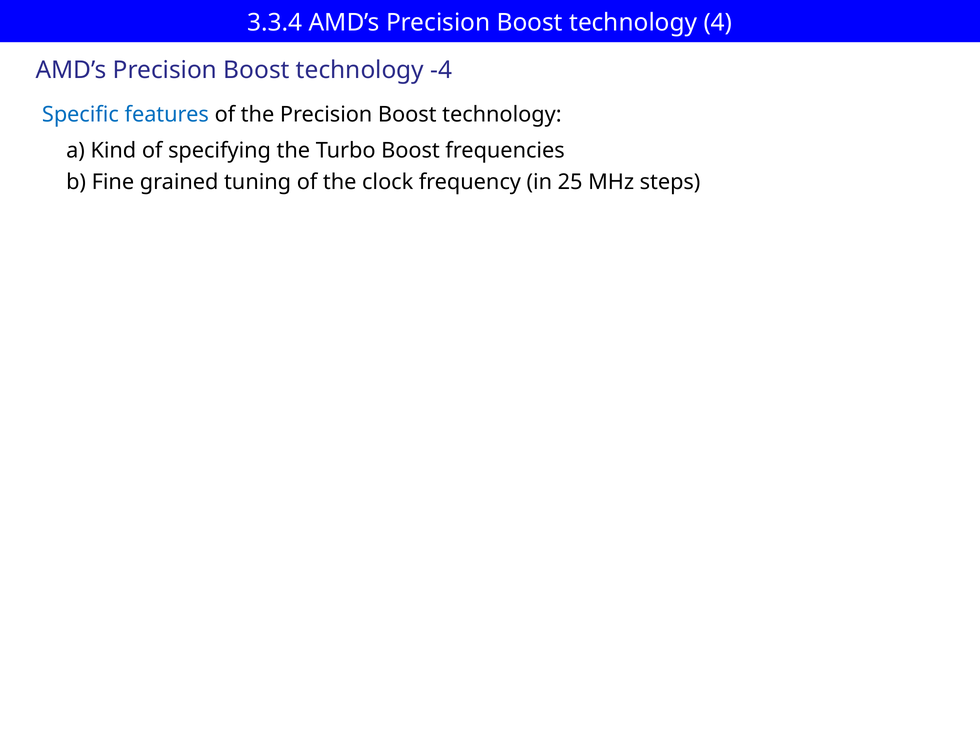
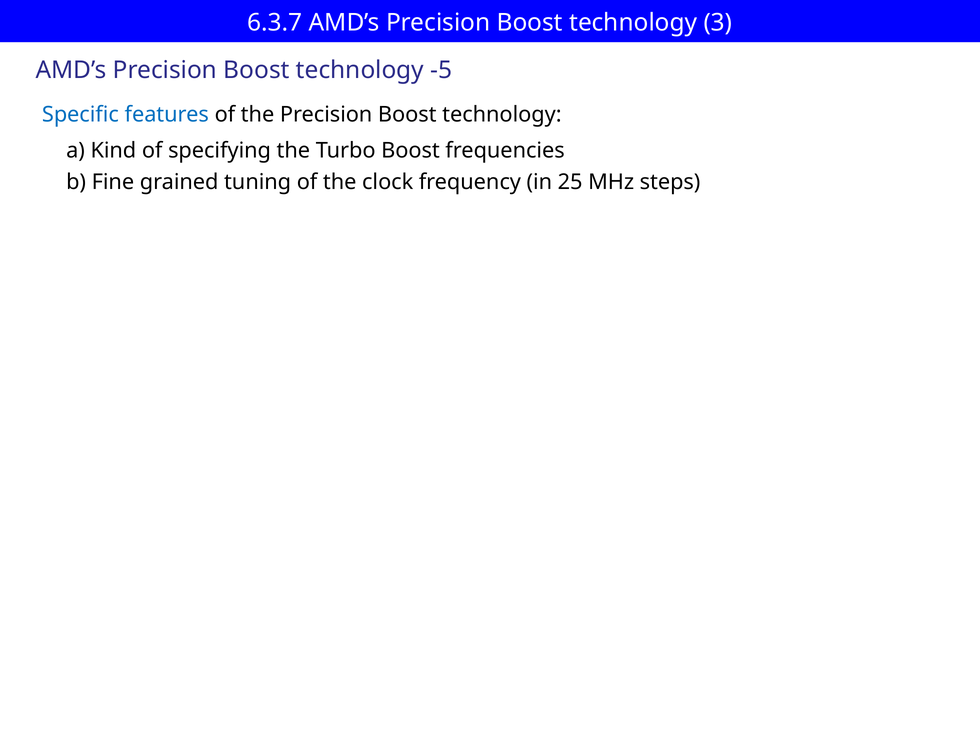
3.3.4: 3.3.4 -> 6.3.7 (275, 23)
4: 4 -> 3 (718, 23)
-4: -4 -> -5 (441, 70)
